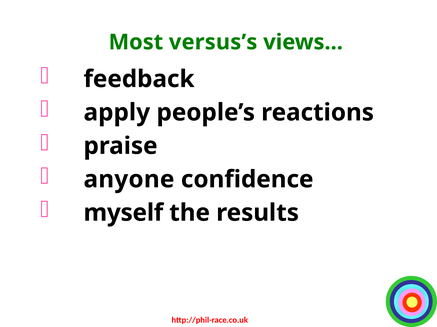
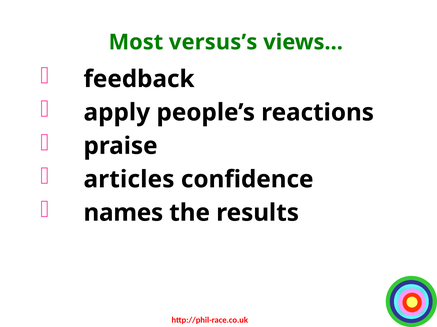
anyone: anyone -> articles (129, 180)
myself: myself -> names (123, 213)
